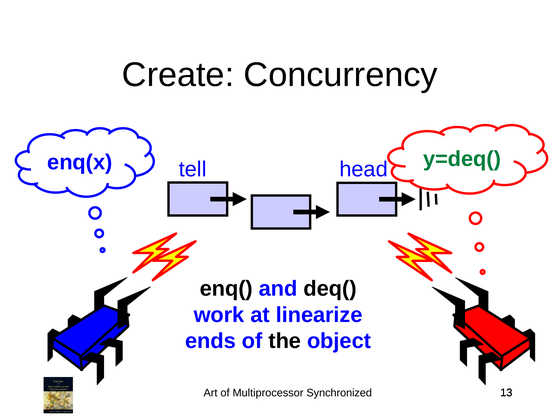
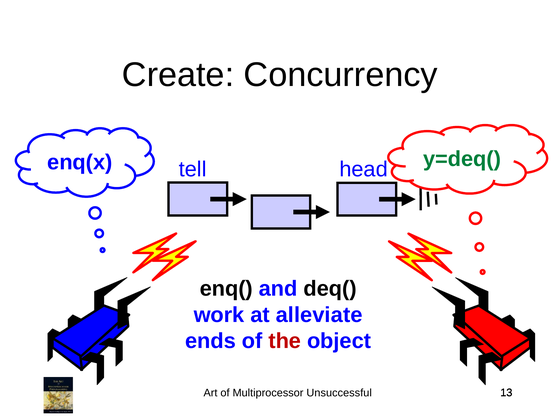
linearize: linearize -> alleviate (319, 315)
the colour: black -> red (285, 341)
Synchronized: Synchronized -> Unsuccessful (339, 393)
